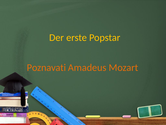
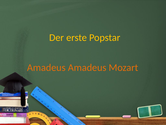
Poznavati: Poznavati -> Amadeus (46, 67)
